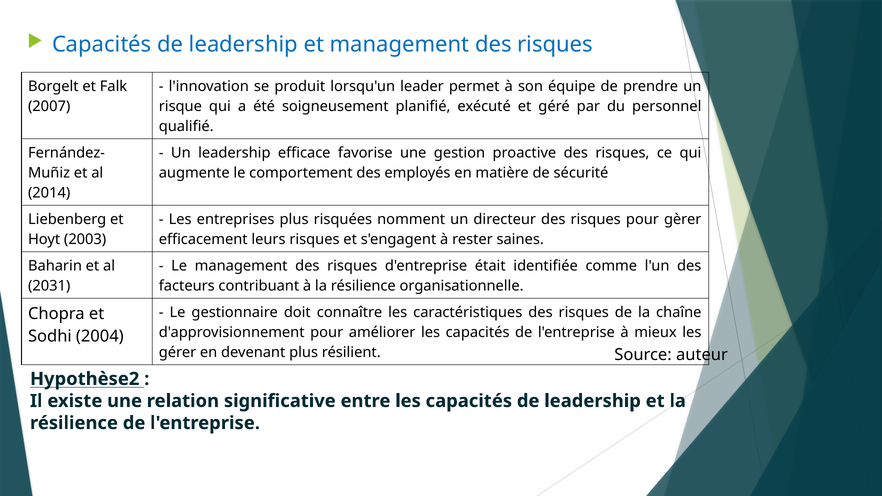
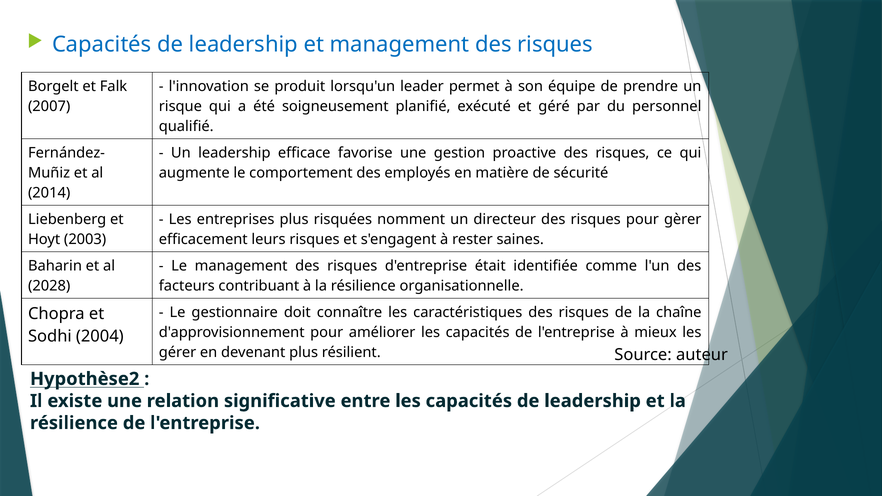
2031: 2031 -> 2028 (49, 286)
